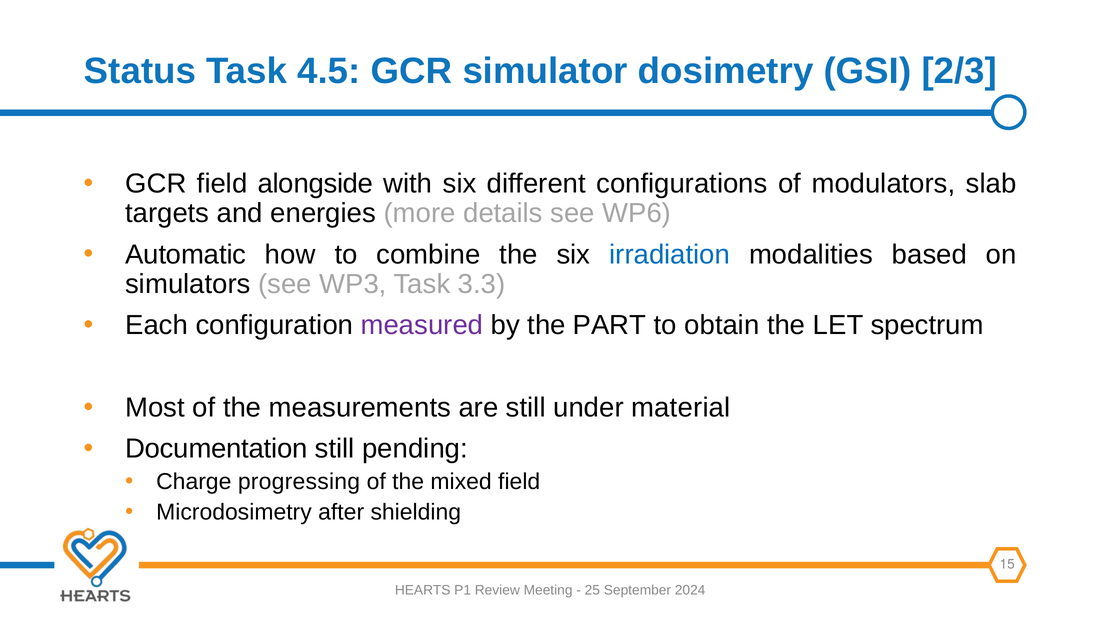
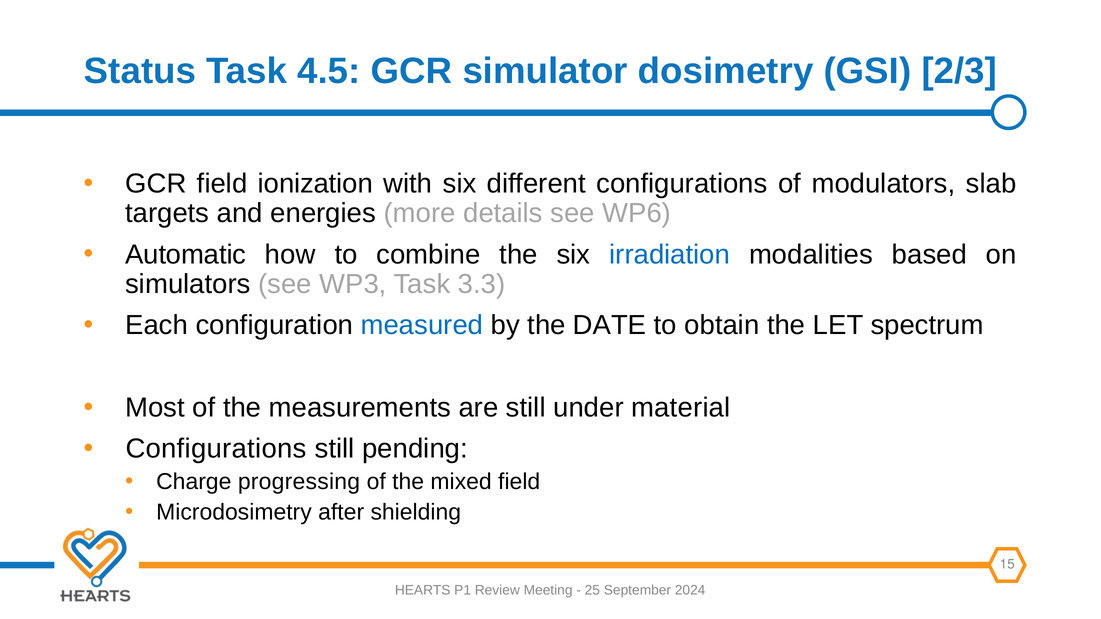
alongside: alongside -> ionization (315, 184)
measured colour: purple -> blue (422, 326)
PART: PART -> DATE (609, 326)
Documentation: Documentation -> Configurations (216, 449)
